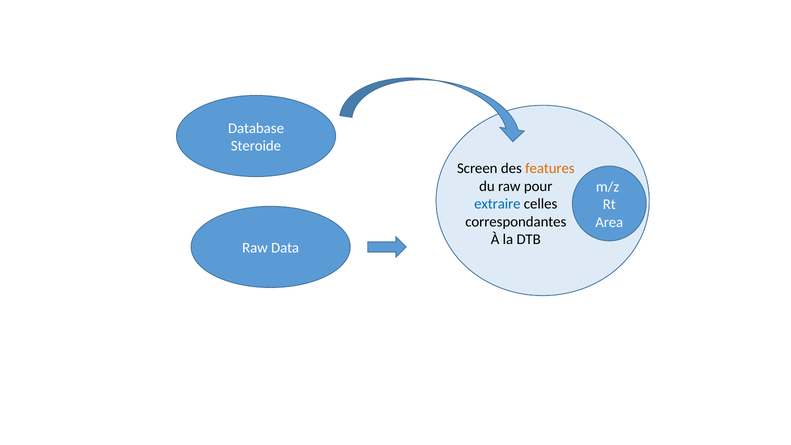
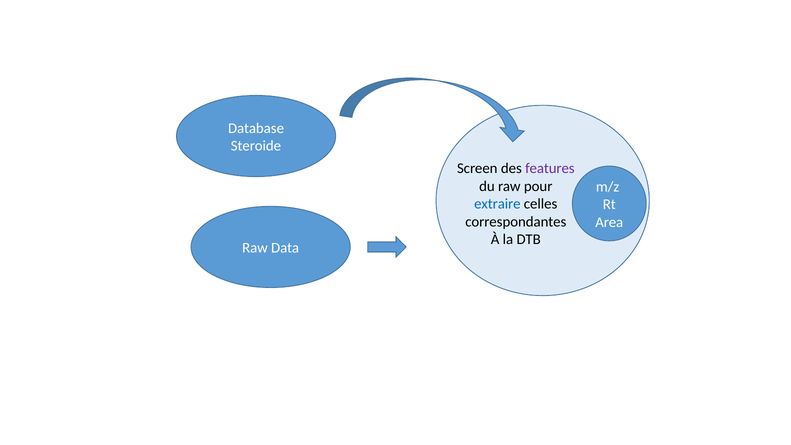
features colour: orange -> purple (550, 168)
